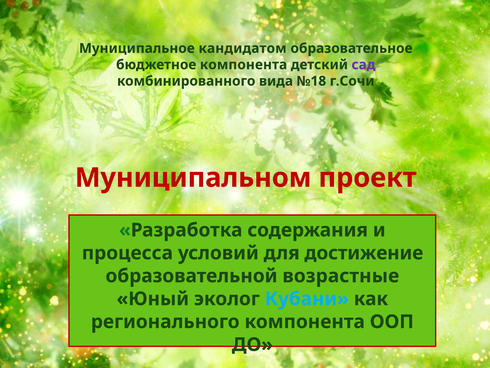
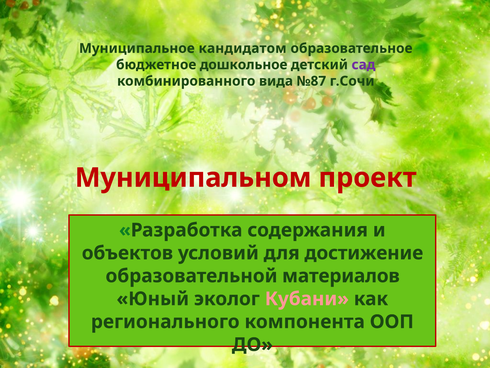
бюджетное компонента: компонента -> дошкольное (244, 65)
№18: №18 -> №87 (311, 81)
процесса: процесса -> объектов (127, 253)
возрастные: возрастные -> материалов (341, 276)
Кубани colour: light blue -> pink (307, 298)
